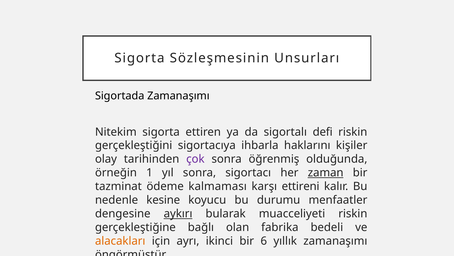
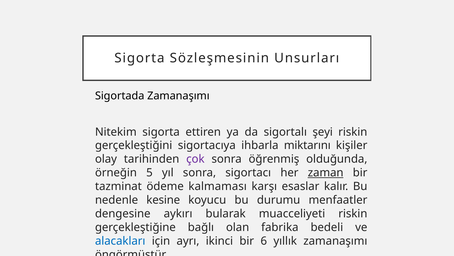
defi: defi -> şeyi (323, 132)
haklarını: haklarını -> miktarını (307, 145)
1: 1 -> 5 (149, 172)
ettireni: ettireni -> esaslar (301, 186)
aykırı underline: present -> none (178, 213)
alacakları colour: orange -> blue (120, 241)
